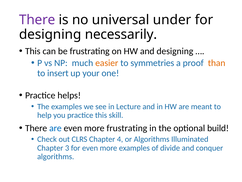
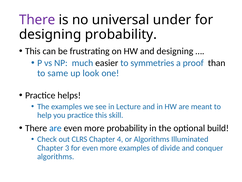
designing necessarily: necessarily -> probability (121, 34)
easier colour: orange -> black (107, 63)
than colour: orange -> black (217, 63)
insert: insert -> same (58, 73)
your: your -> look (91, 73)
more frustrating: frustrating -> probability (127, 128)
